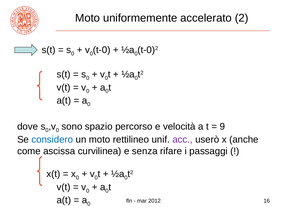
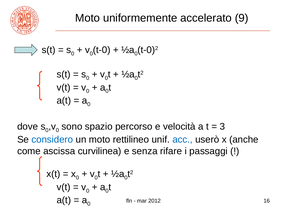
2: 2 -> 9 (242, 18)
9: 9 -> 3 (222, 127)
acc colour: purple -> blue (183, 140)
